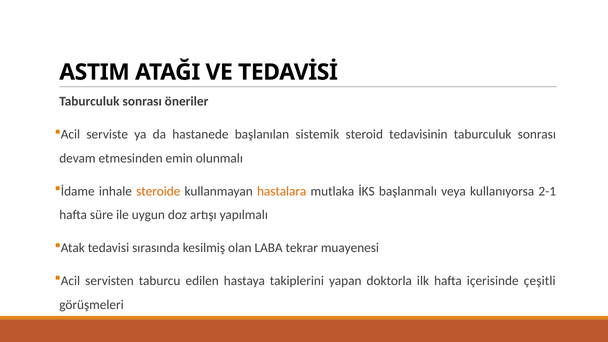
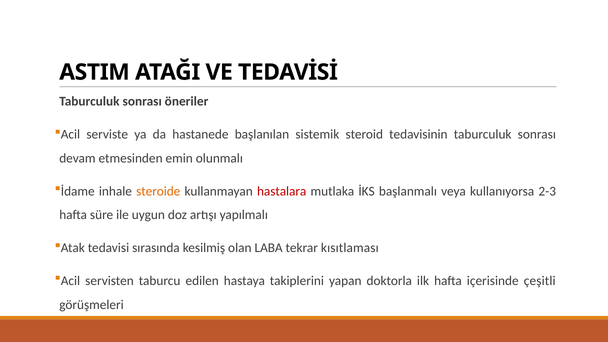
hastalara colour: orange -> red (282, 191)
2-1: 2-1 -> 2-3 (547, 191)
muayenesi: muayenesi -> kısıtlaması (350, 248)
